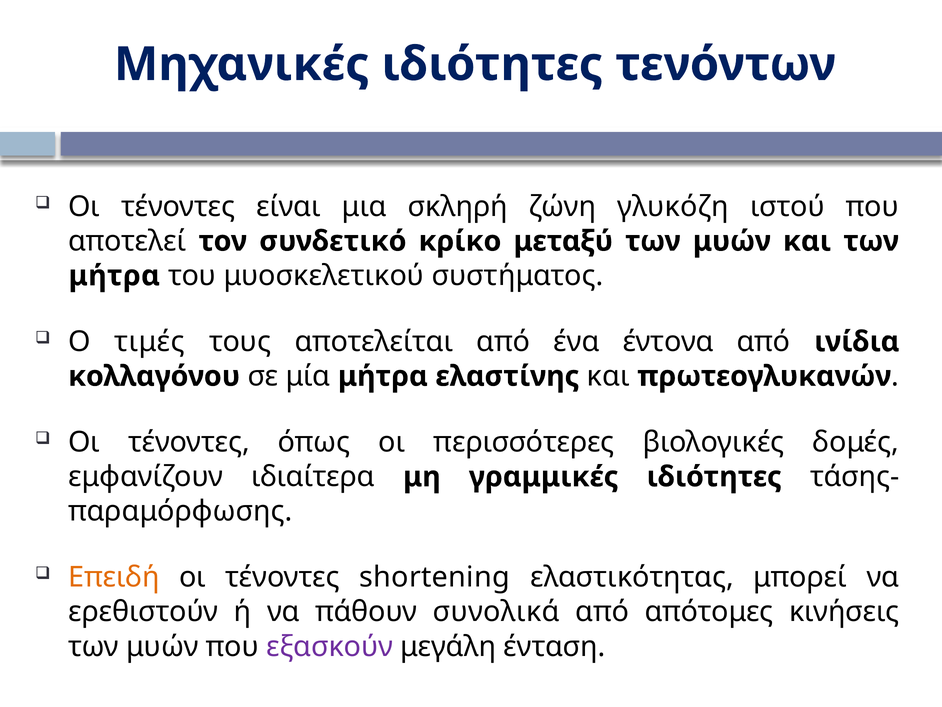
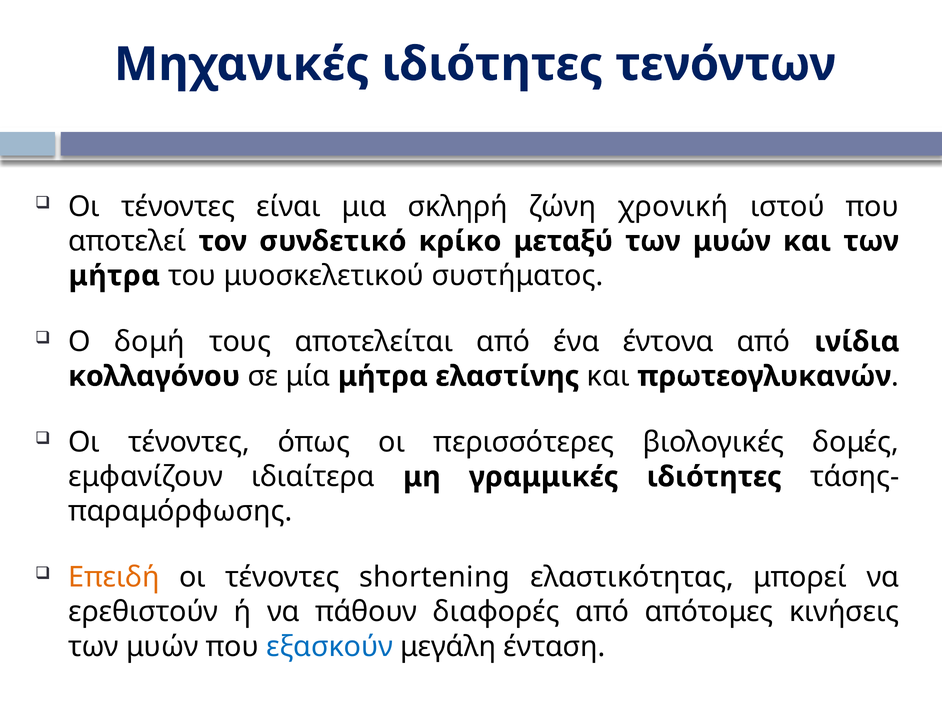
γλυκόζη: γλυκόζη -> χρονική (673, 207)
τιμές: τιμές -> δομή (150, 342)
συνολικά: συνολικά -> διαφορές (496, 612)
εξασκούν colour: purple -> blue (330, 646)
